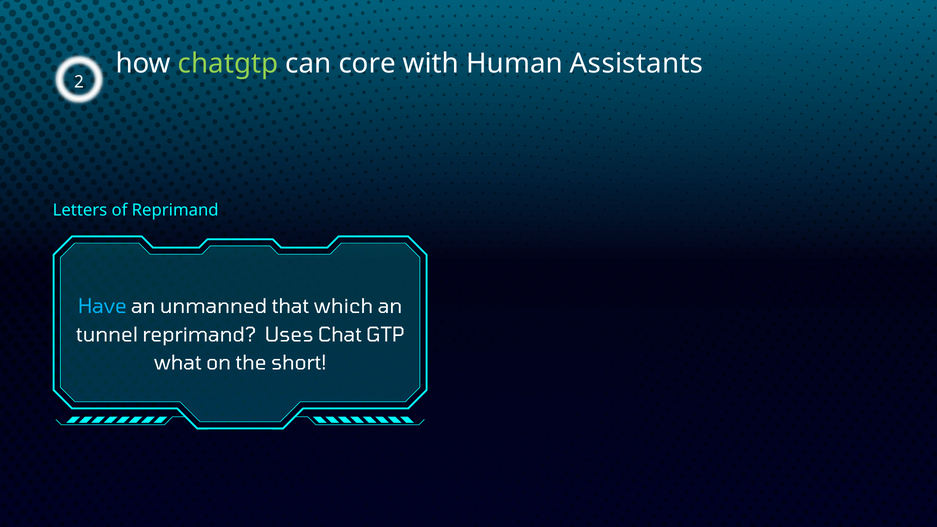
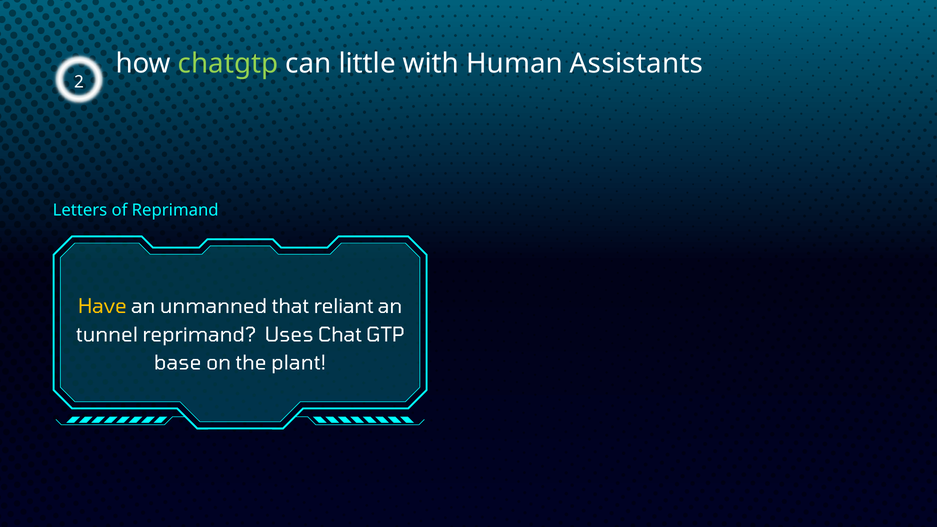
core: core -> little (367, 63)
Have colour: light blue -> yellow (102, 307)
which: which -> reliant (344, 307)
what: what -> base (178, 363)
short: short -> plant (299, 363)
